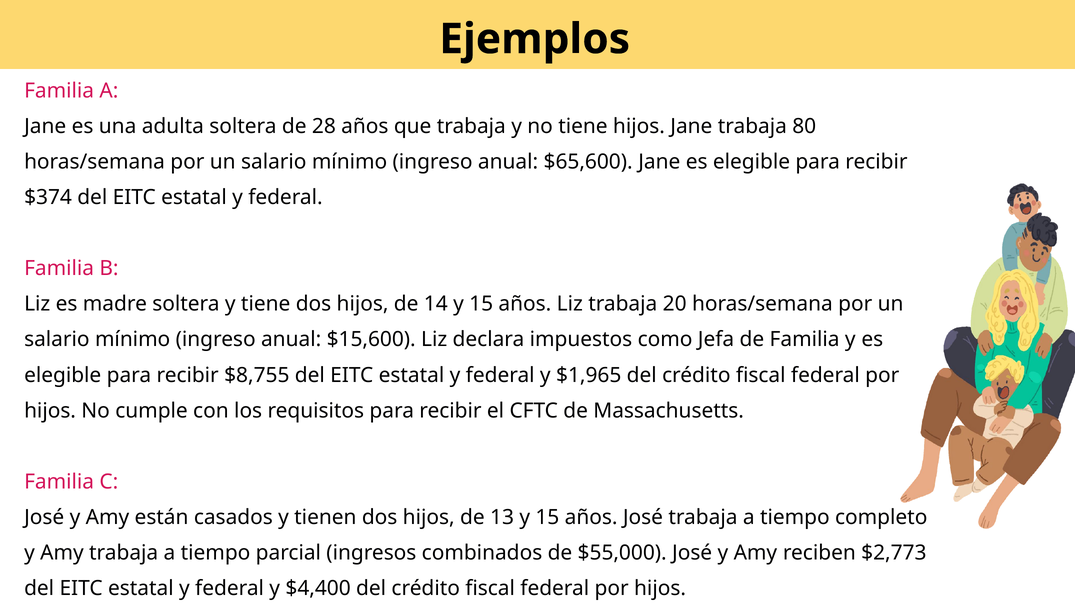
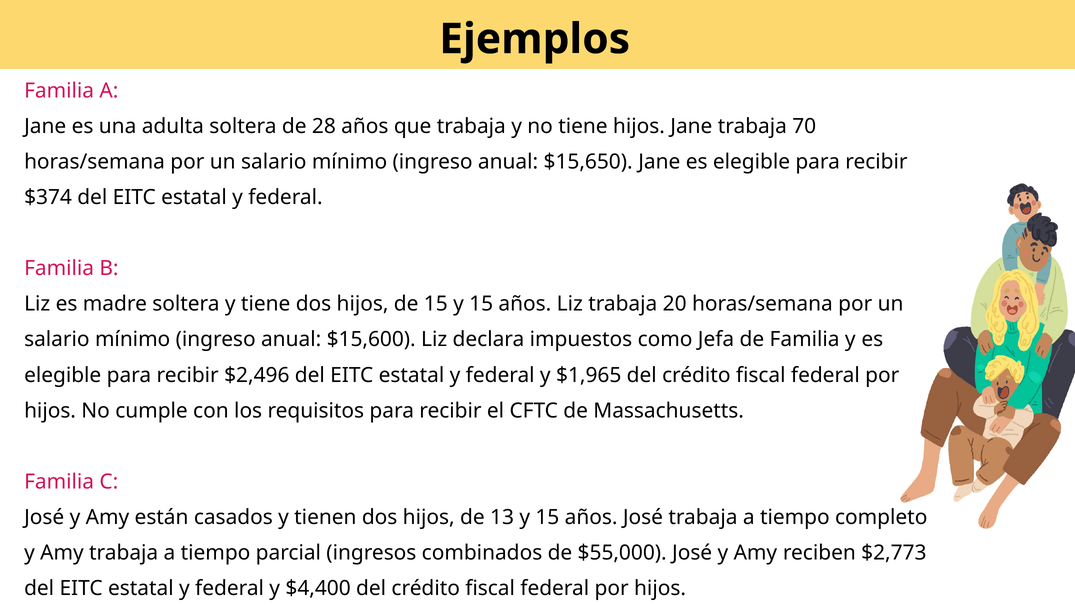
80: 80 -> 70 (804, 126)
$65,600: $65,600 -> $15,650 (588, 162)
de 14: 14 -> 15 (436, 304)
$8,755: $8,755 -> $2,496 (257, 375)
